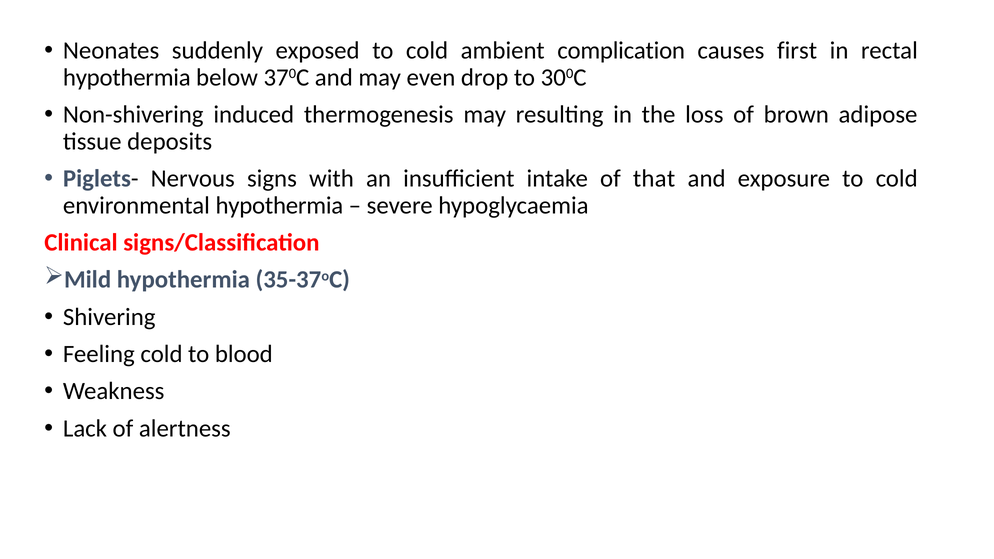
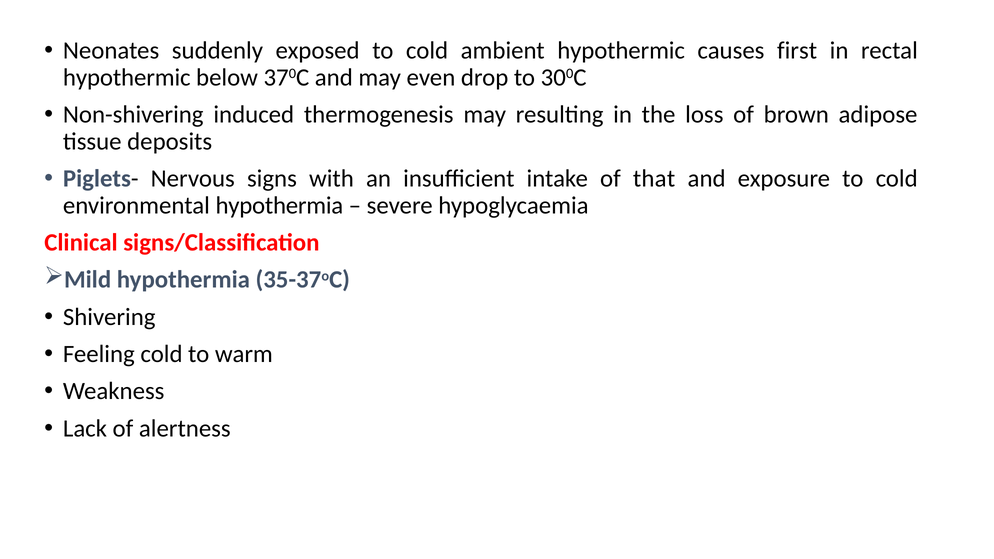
ambient complication: complication -> hypothermic (621, 51)
hypothermia: hypothermia -> hypothermic (127, 77)
blood: blood -> warm (244, 354)
